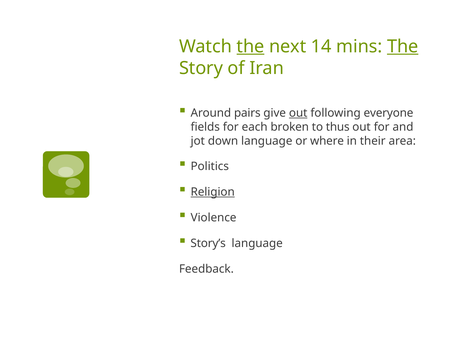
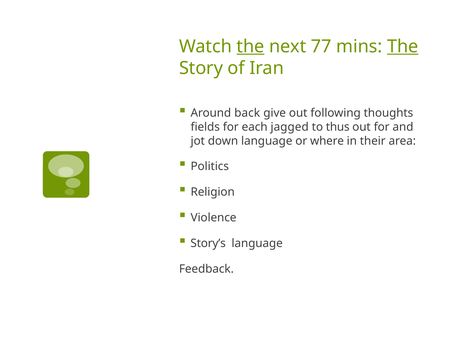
14: 14 -> 77 (321, 46)
pairs: pairs -> back (247, 113)
out underline: present -> none (298, 113)
everyone: everyone -> thoughts (388, 113)
broken: broken -> jagged (290, 127)
Religion underline: present -> none (213, 192)
